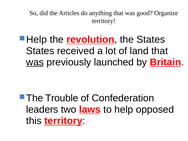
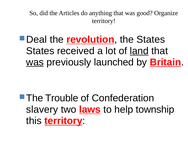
Help: Help -> Deal (37, 40)
land underline: none -> present (139, 51)
leaders: leaders -> slavery (42, 109)
opposed: opposed -> township (155, 109)
